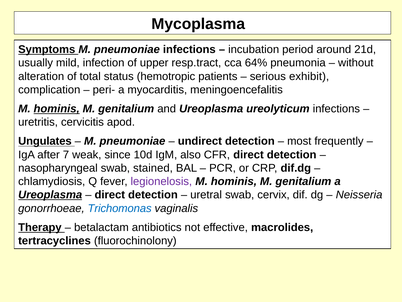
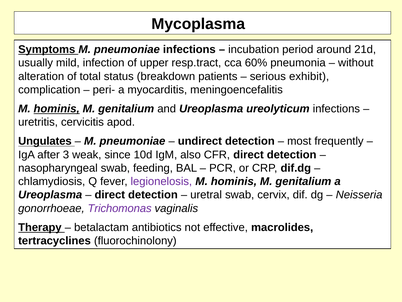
64%: 64% -> 60% (256, 63)
hemotropic: hemotropic -> breakdown (166, 76)
7: 7 -> 3 (66, 154)
stained: stained -> feeding (153, 168)
Ureoplasma underline: present -> none (50, 195)
Trichomonas colour: blue -> purple (120, 208)
